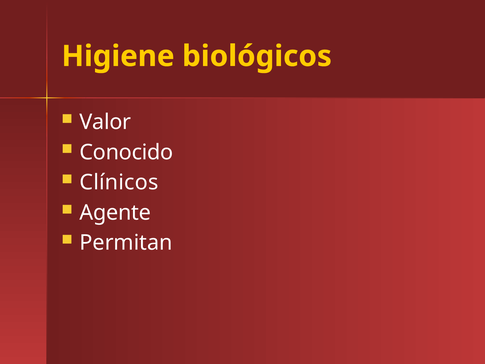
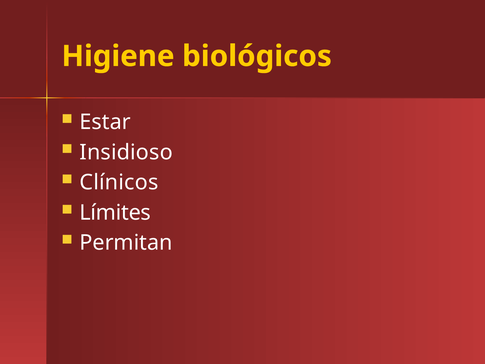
Valor: Valor -> Estar (105, 122)
Conocido: Conocido -> Insidioso (126, 152)
Agente: Agente -> Límites (115, 213)
